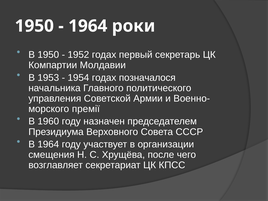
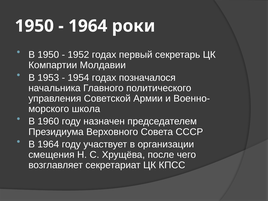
премії: премії -> школа (86, 109)
